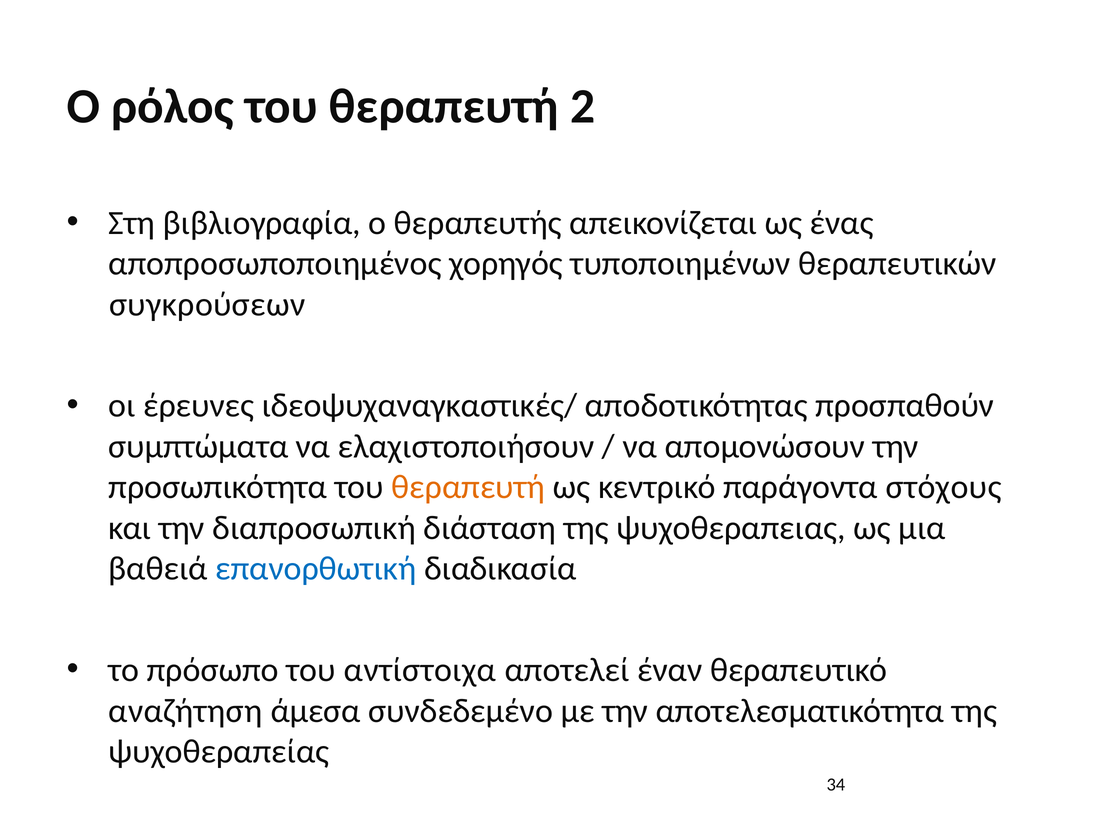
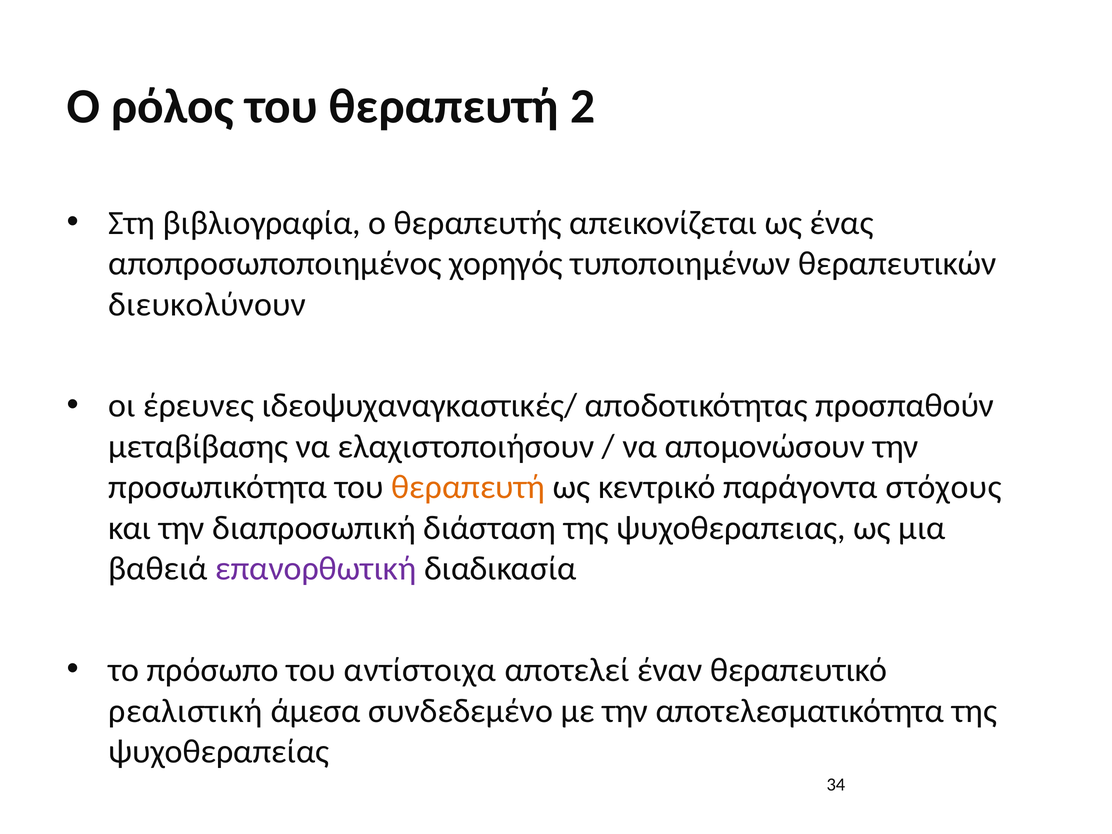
συγκρούσεων: συγκρούσεων -> διευκολύνουν (207, 304)
συμπτώματα: συμπτώματα -> μεταβίβασης (198, 447)
επανορθωτική colour: blue -> purple (316, 569)
αναζήτηση: αναζήτηση -> ρεαλιστική (185, 711)
